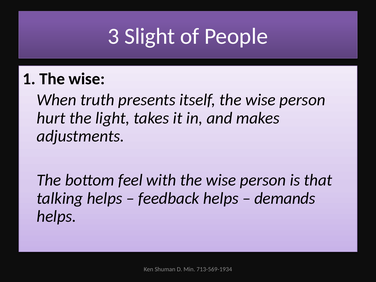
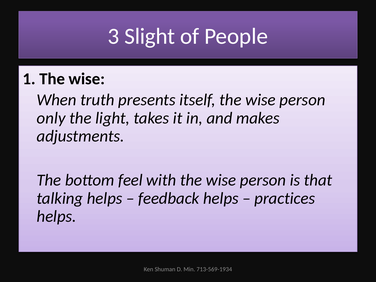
hurt: hurt -> only (51, 118)
demands: demands -> practices (285, 198)
